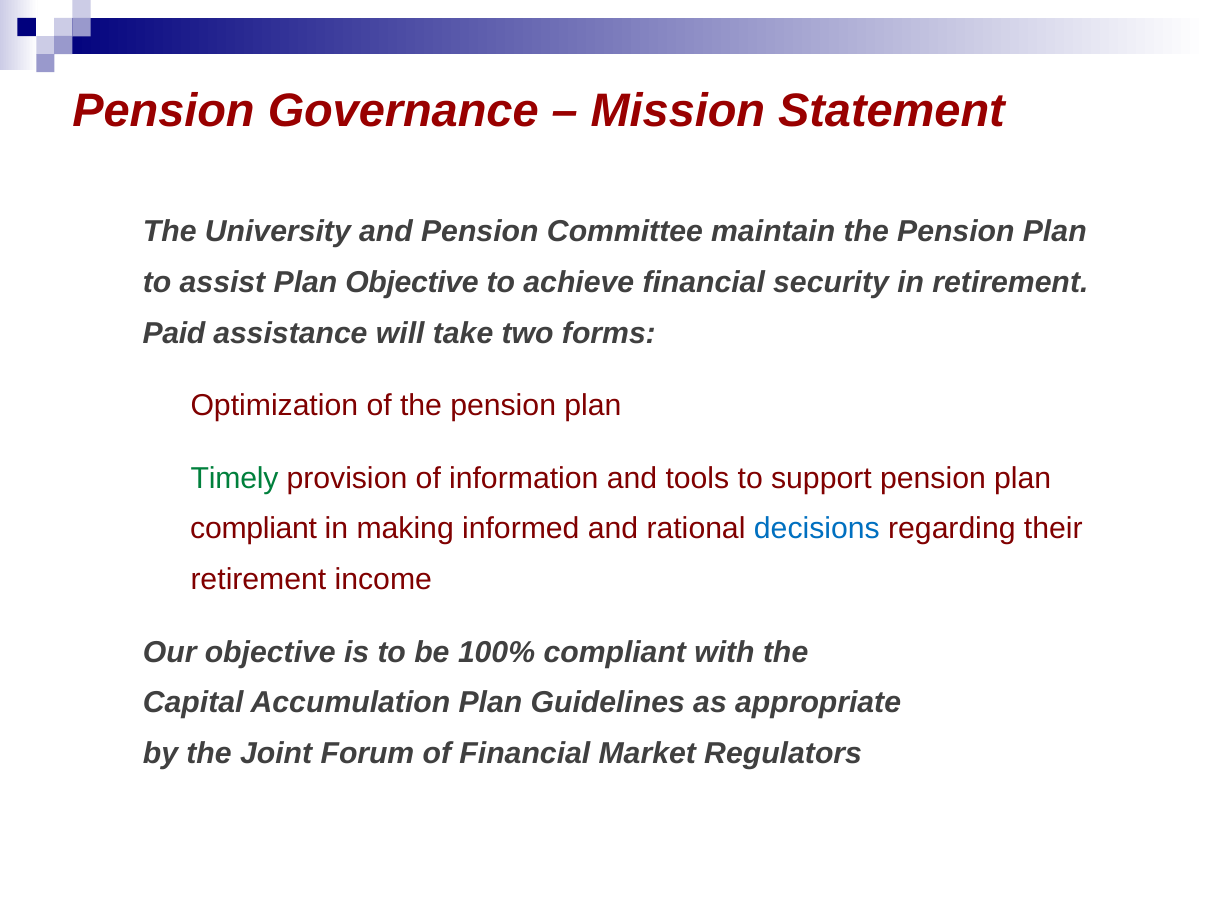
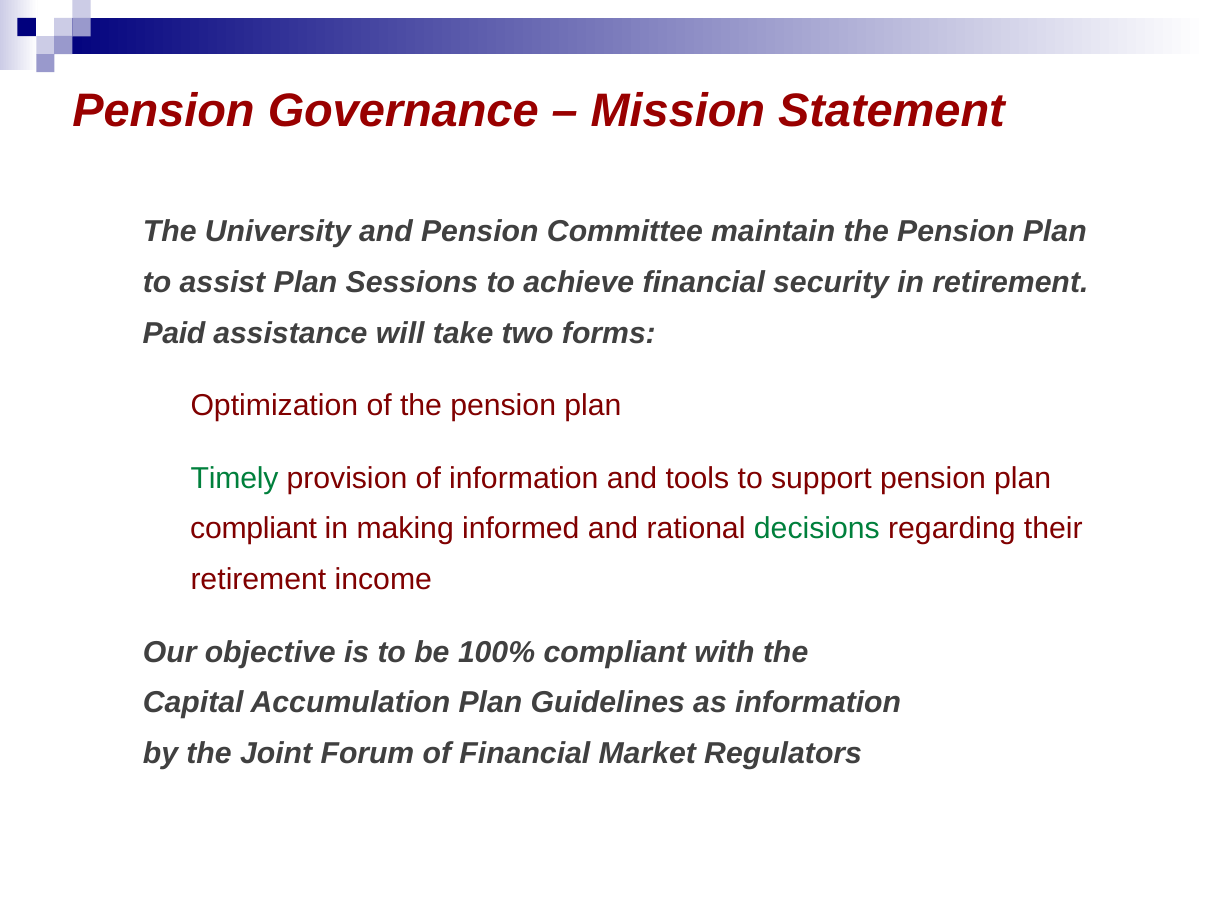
Plan Objective: Objective -> Sessions (412, 283)
decisions colour: blue -> green (817, 529)
as appropriate: appropriate -> information (818, 703)
